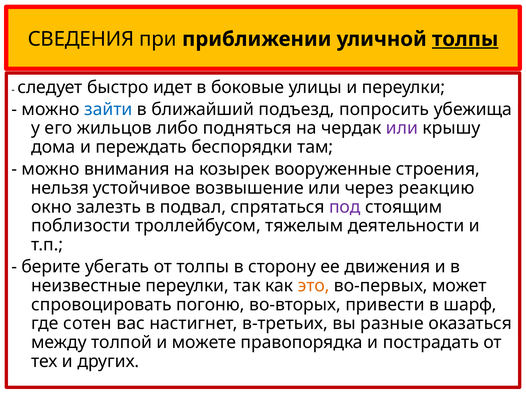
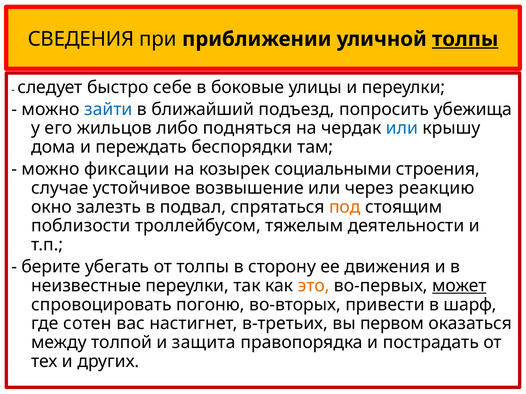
идет: идет -> себе (173, 87)
или colour: purple -> blue (402, 128)
внимания: внимания -> фиксации (127, 169)
вооруженные: вооруженные -> социальными (333, 169)
нельзя: нельзя -> случае (60, 188)
под colour: purple -> orange (345, 207)
может underline: none -> present (459, 286)
разные: разные -> первом (392, 324)
можете: можете -> защита (204, 343)
